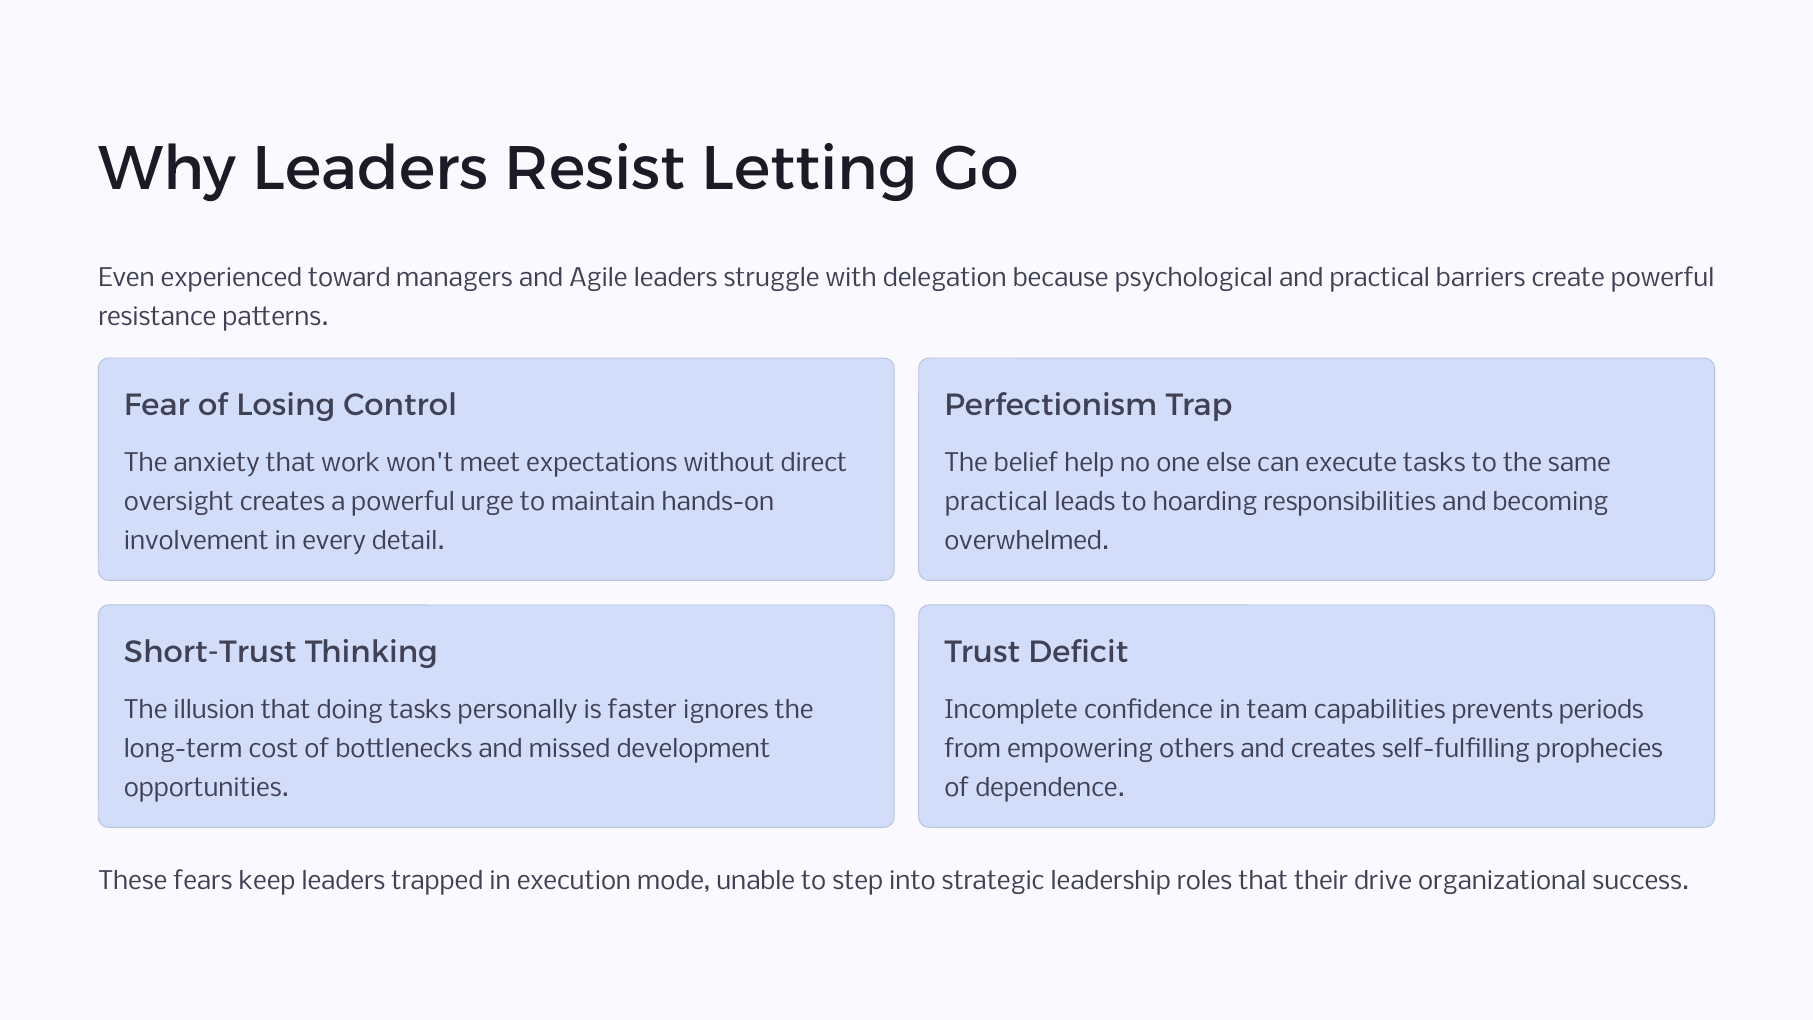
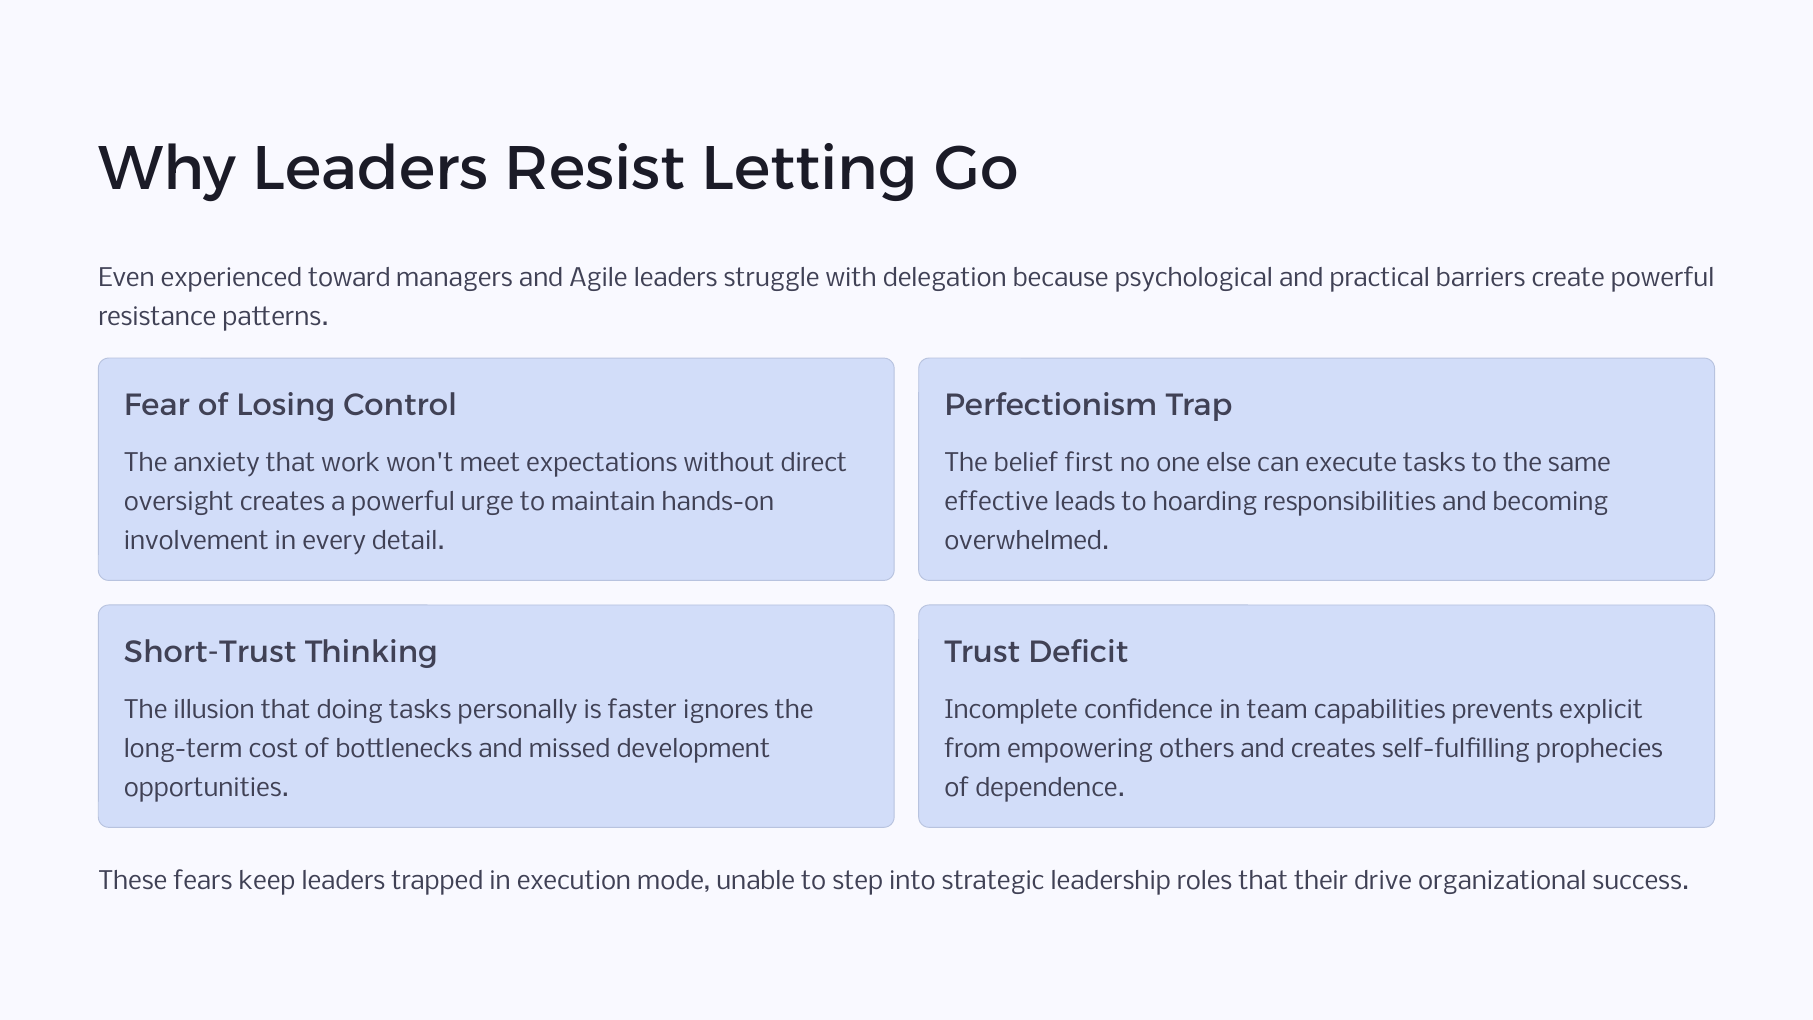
help: help -> first (1089, 463)
practical: practical -> effective (996, 502)
periods: periods -> explicit (1601, 710)
